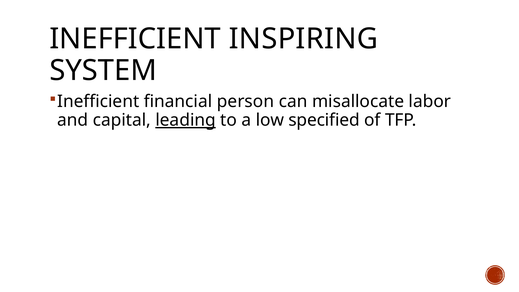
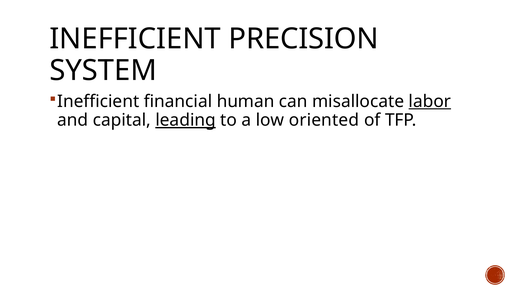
INSPIRING: INSPIRING -> PRECISION (304, 39)
person: person -> human (246, 102)
labor underline: none -> present (430, 102)
specified: specified -> oriented (324, 120)
